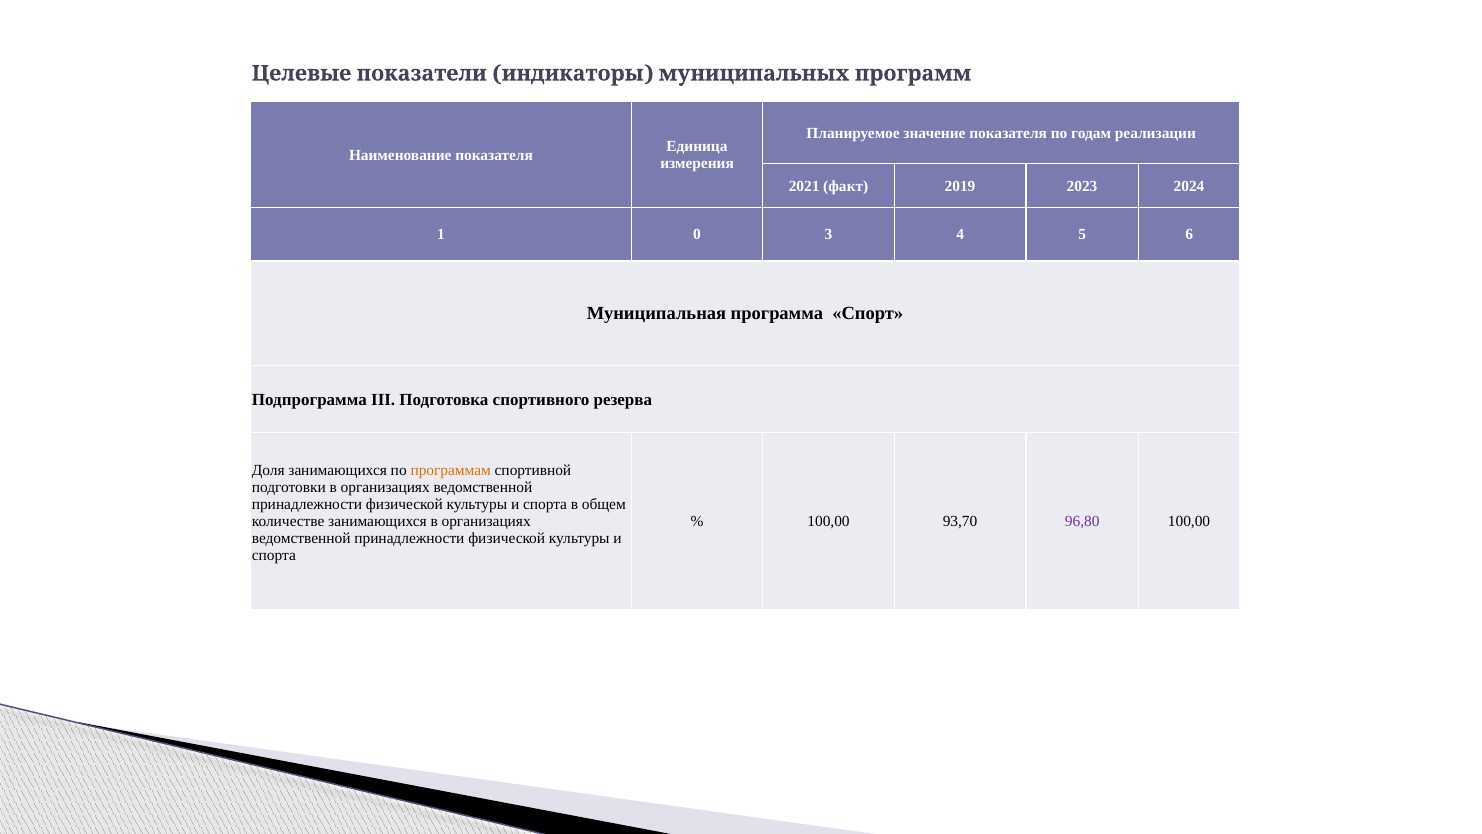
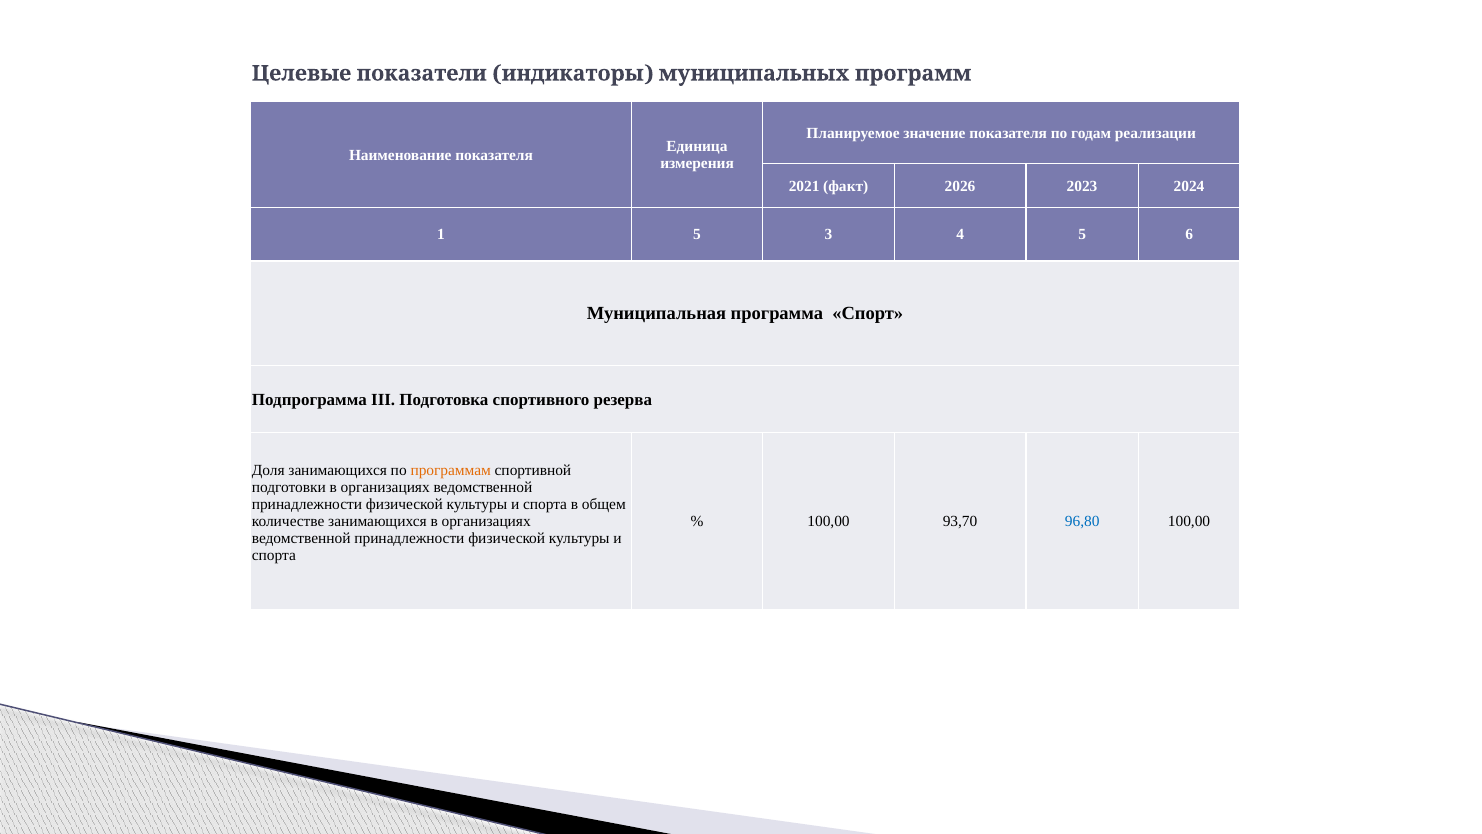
2019: 2019 -> 2026 (960, 186)
1 0: 0 -> 5 (697, 235)
96,80 colour: purple -> blue (1082, 522)
